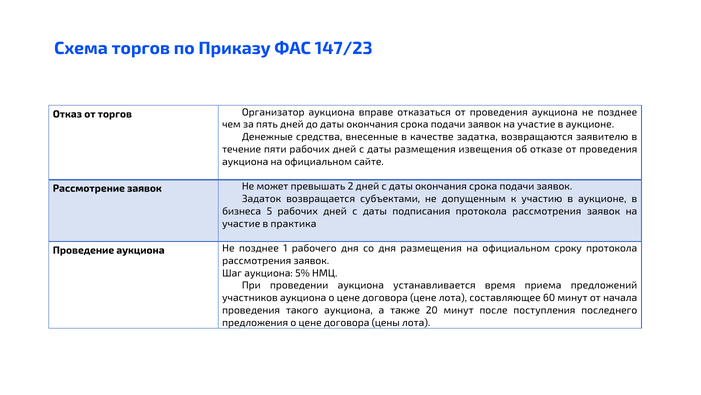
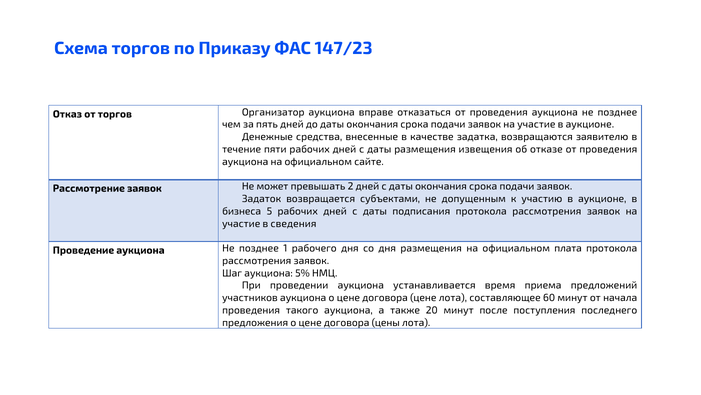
практика: практика -> сведения (293, 223)
сроку: сроку -> плата (568, 248)
